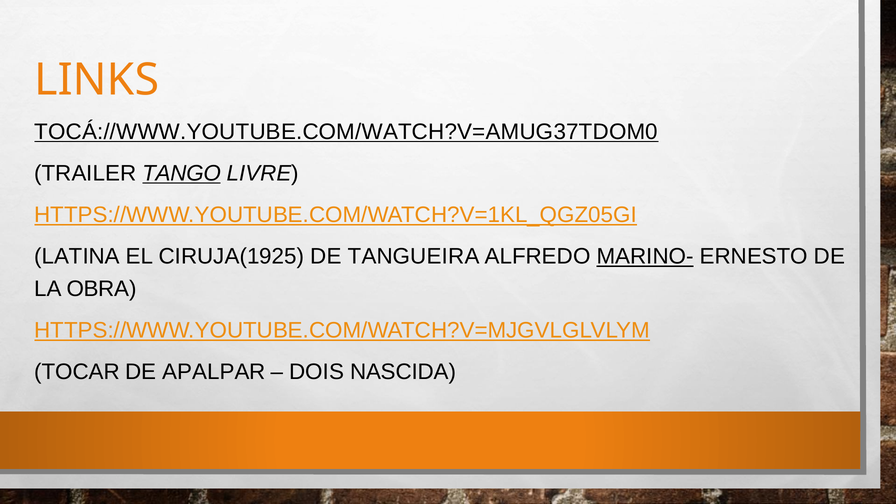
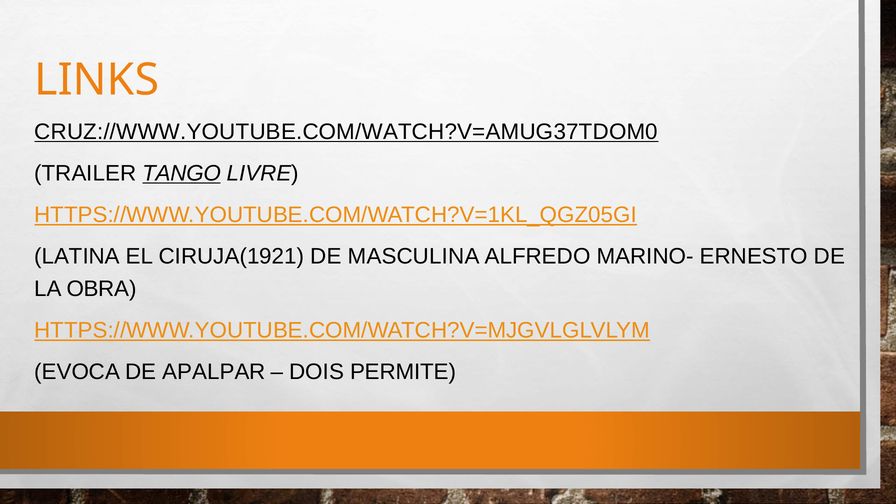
TOCÁ://WWW.YOUTUBE.COM/WATCH?V=AMUG37TDOM0: TOCÁ://WWW.YOUTUBE.COM/WATCH?V=AMUG37TDOM0 -> CRUZ://WWW.YOUTUBE.COM/WATCH?V=AMUG37TDOM0 (346, 132)
CIRUJA(1925: CIRUJA(1925 -> CIRUJA(1921 (231, 257)
TANGUEIRA: TANGUEIRA -> MASCULINA (414, 257)
MARINO- underline: present -> none (645, 257)
TOCAR: TOCAR -> EVOCA (77, 372)
NASCIDA: NASCIDA -> PERMITE (403, 372)
